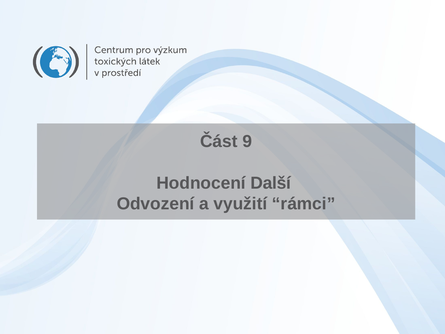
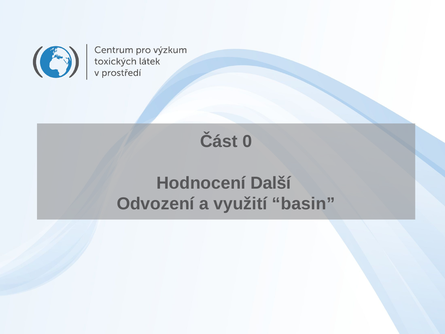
9: 9 -> 0 (247, 141)
rámci: rámci -> basin (304, 204)
